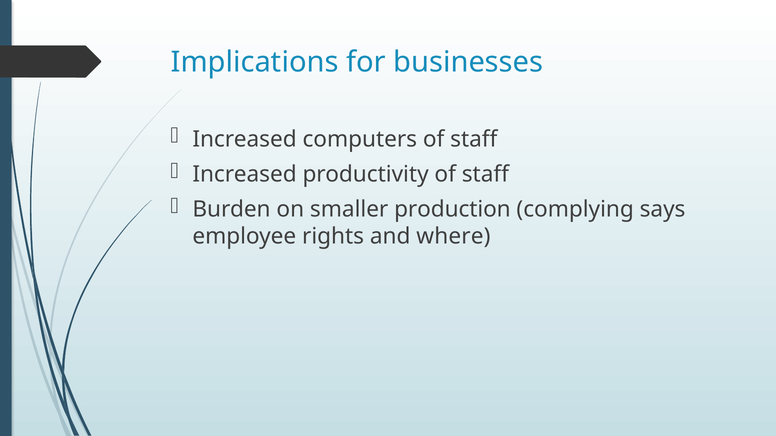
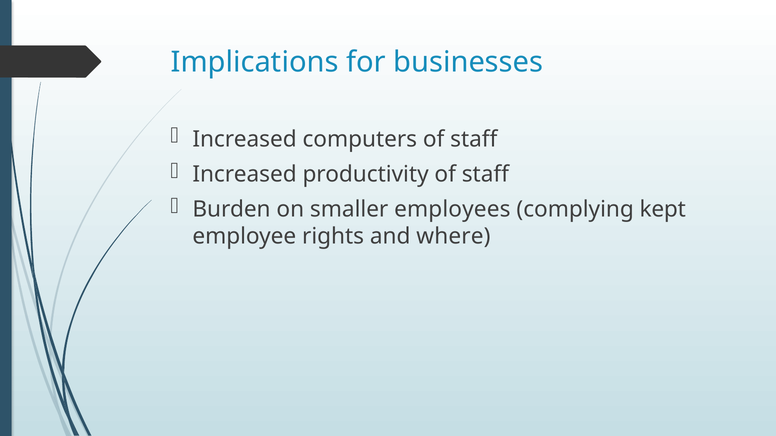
production: production -> employees (452, 210)
says: says -> kept (663, 210)
